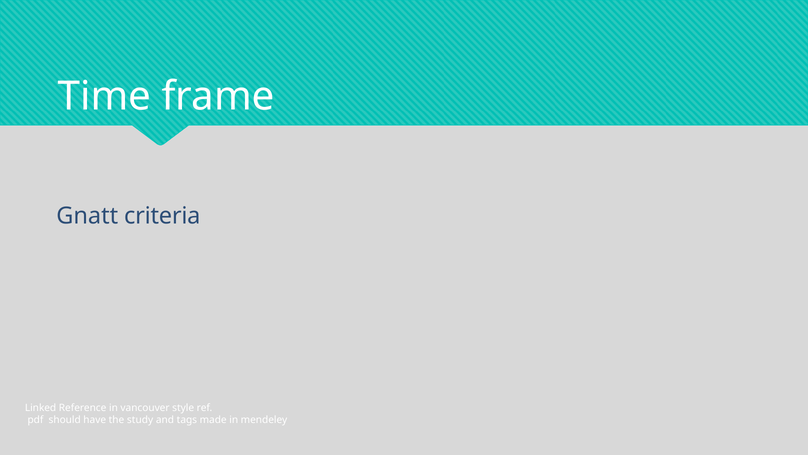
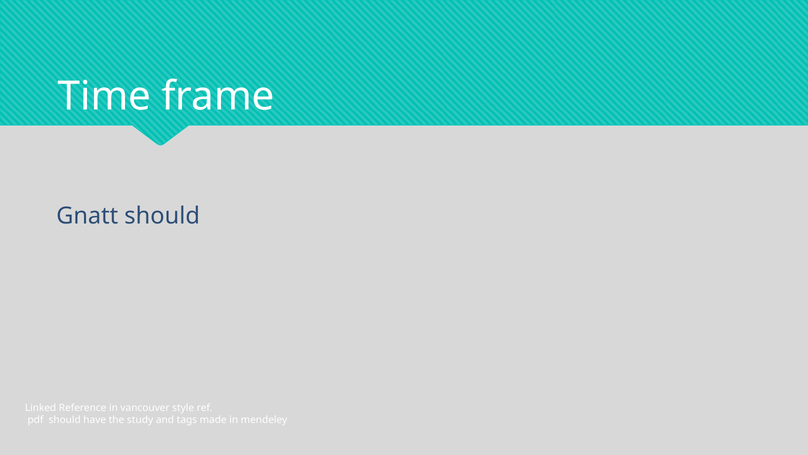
Gnatt criteria: criteria -> should (162, 216)
